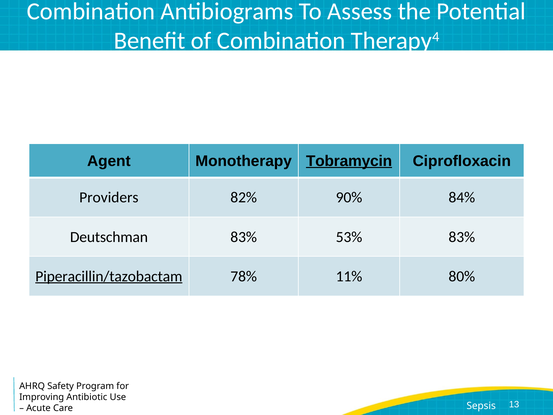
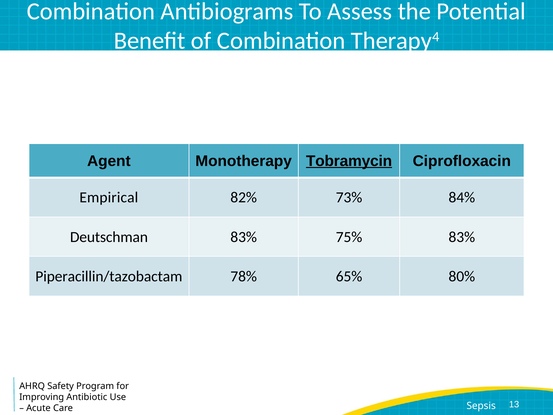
Providers: Providers -> Empirical (109, 197)
90%: 90% -> 73% (349, 197)
53%: 53% -> 75% (349, 237)
Piperacillin/tazobactam underline: present -> none (109, 276)
11%: 11% -> 65% (349, 276)
